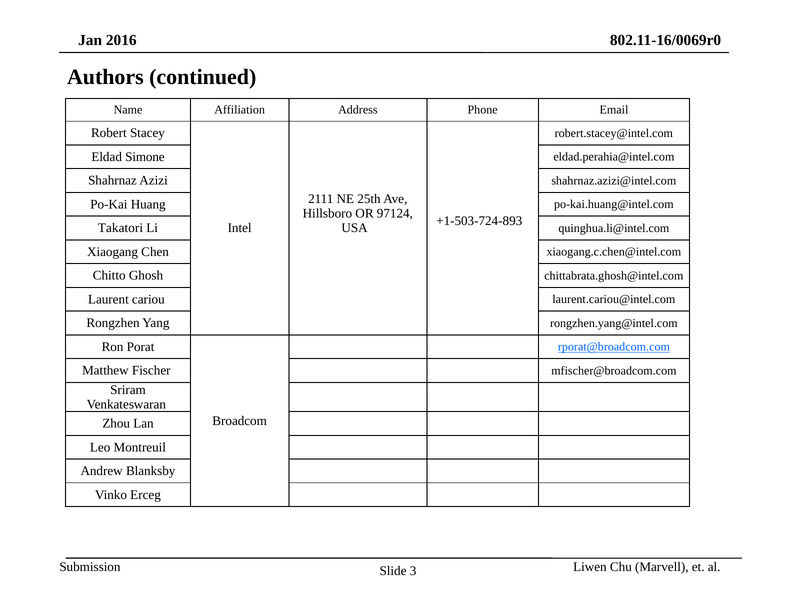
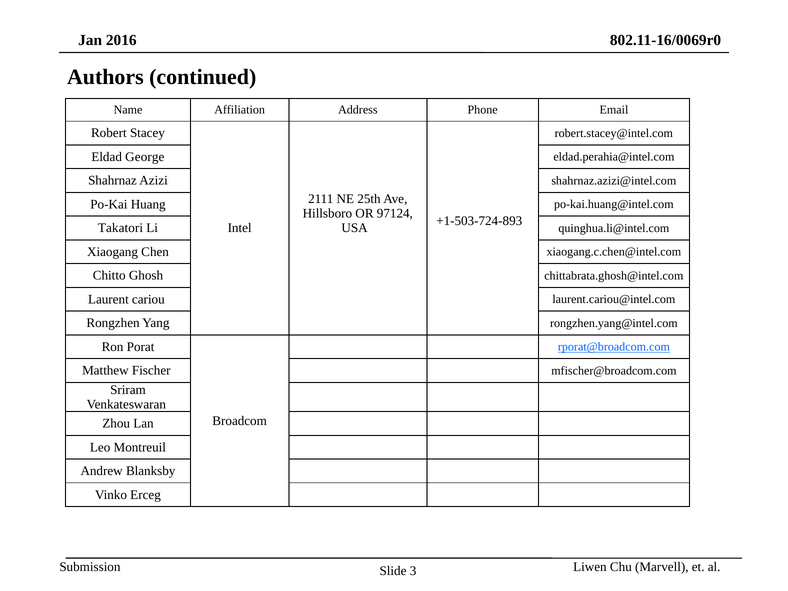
Simone: Simone -> George (145, 157)
